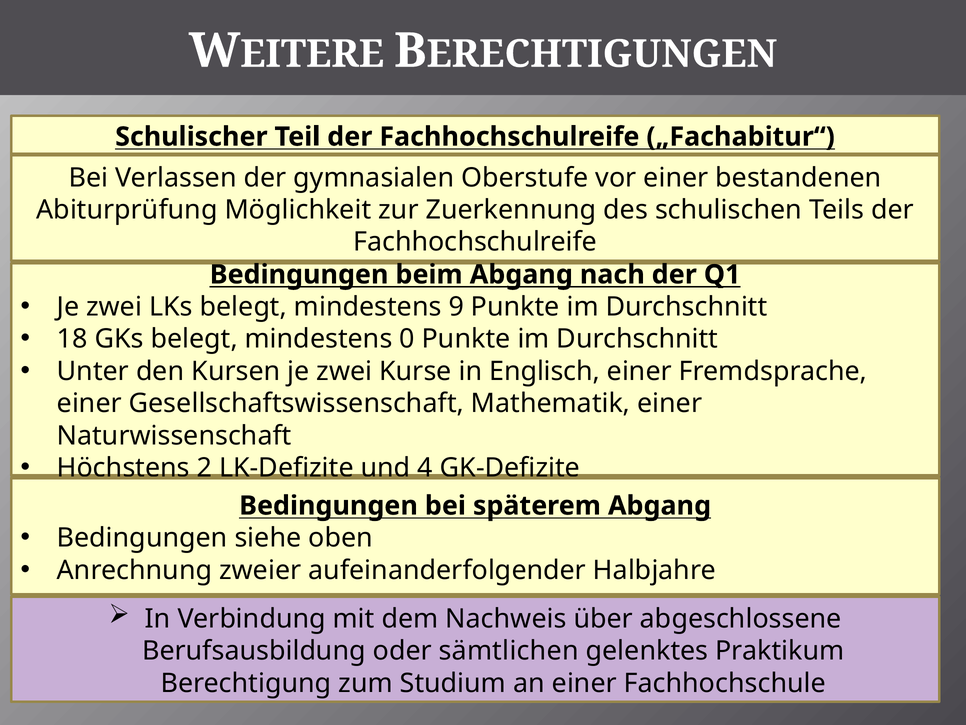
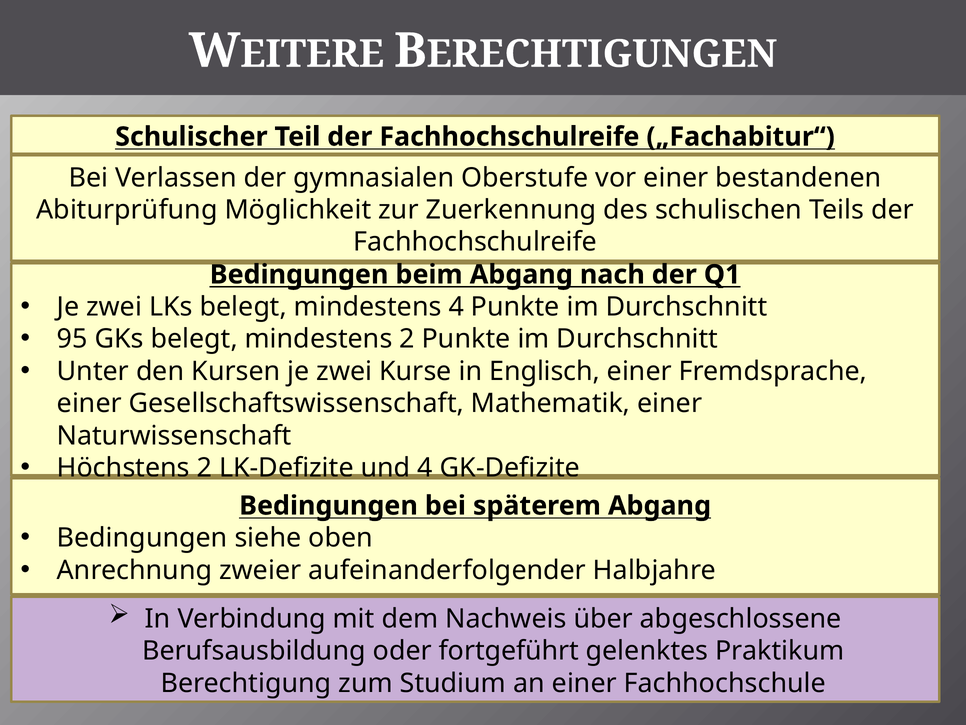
mindestens 9: 9 -> 4 (456, 307)
18: 18 -> 95 (72, 339)
mindestens 0: 0 -> 2 (407, 339)
sämtlichen: sämtlichen -> fortgeführt (509, 651)
